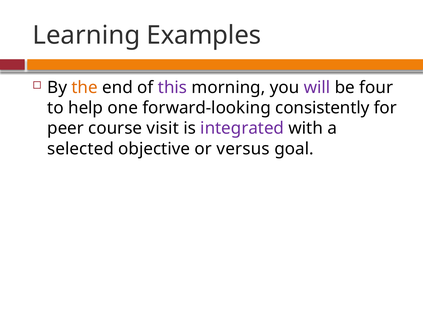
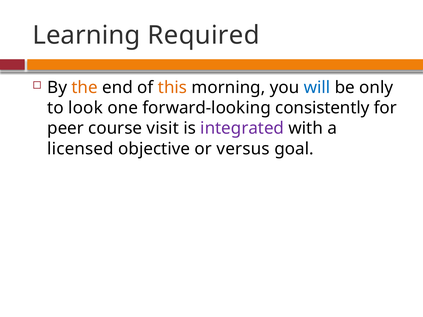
Examples: Examples -> Required (204, 35)
this colour: purple -> orange (172, 88)
will colour: purple -> blue (317, 88)
four: four -> only (376, 88)
help: help -> look (86, 108)
selected: selected -> licensed (81, 149)
